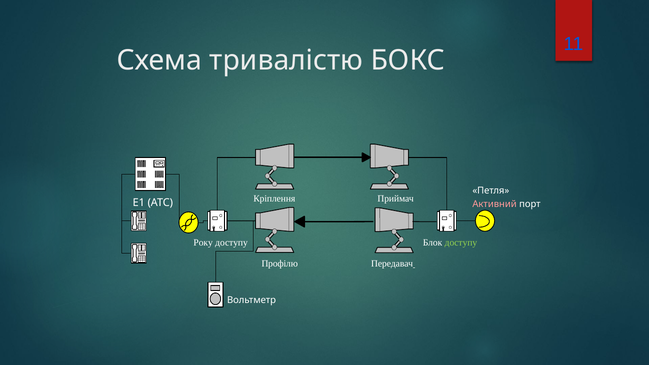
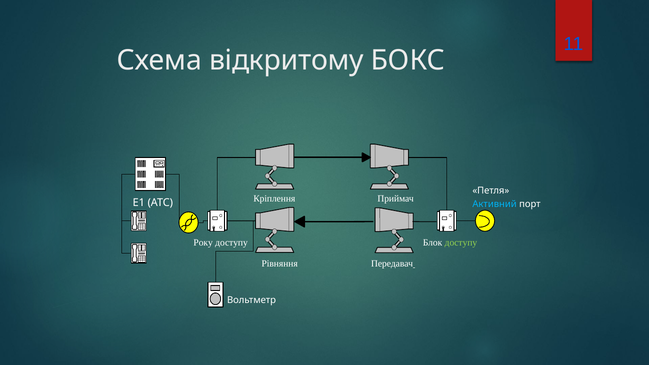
тривалістю: тривалістю -> відкритому (286, 60)
Активний colour: pink -> light blue (495, 204)
Профілю: Профілю -> Рівняння (280, 264)
